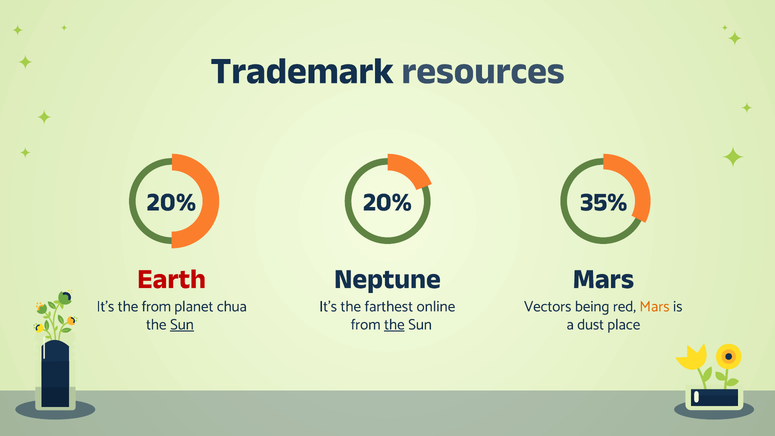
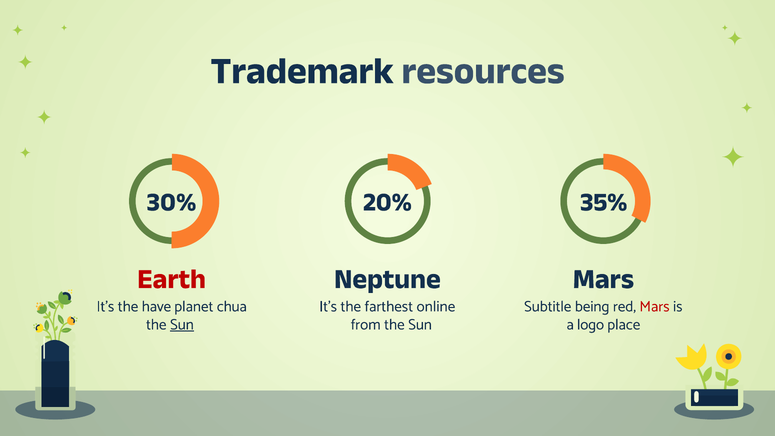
20%: 20% -> 30% (171, 202)
the from: from -> have (156, 306)
Vectors: Vectors -> Subtitle (548, 306)
Mars colour: orange -> red (654, 306)
the underline: present -> none (394, 324)
dust: dust -> logo (591, 324)
